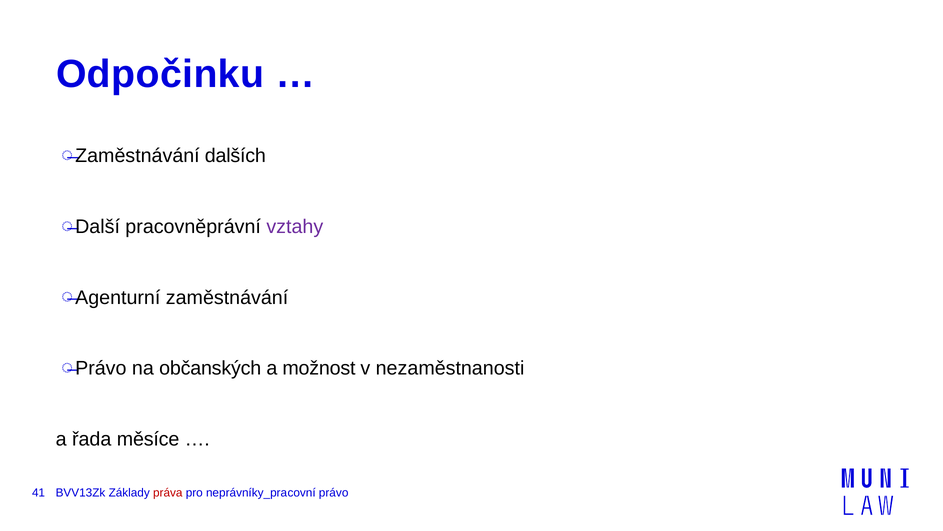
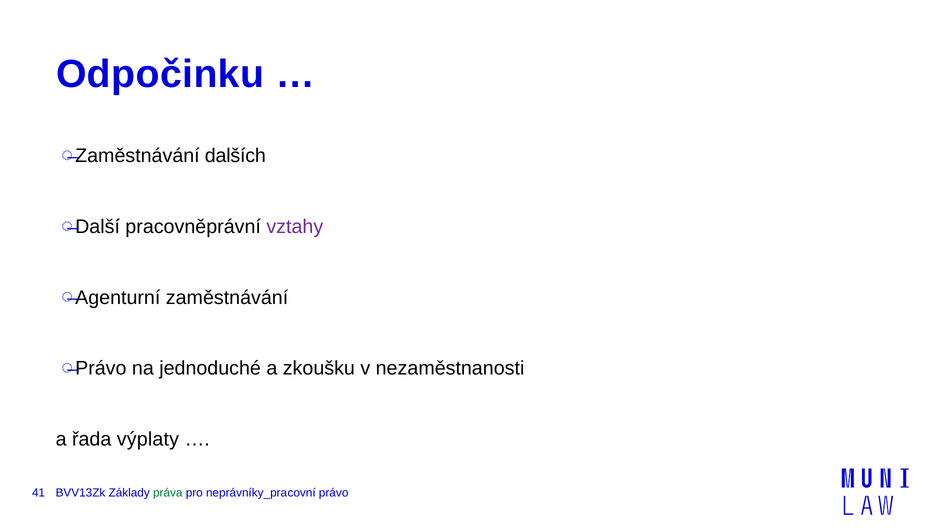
občanských: občanských -> jednoduché (210, 368)
možnost: možnost -> zkoušku (319, 368)
měsíce: měsíce -> výplaty (148, 439)
práva colour: red -> green (168, 492)
